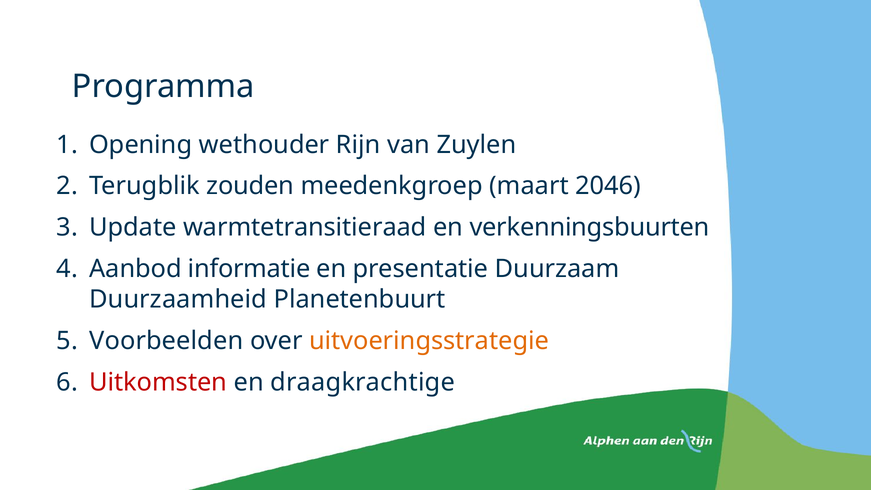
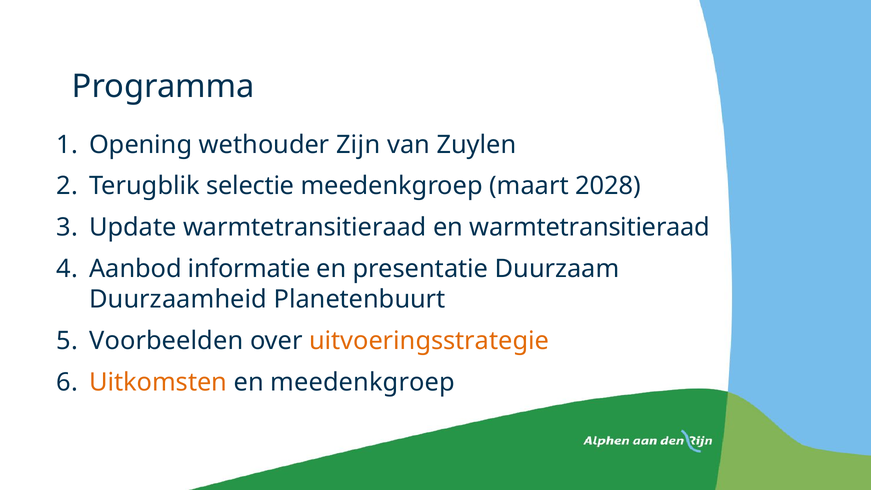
Rijn: Rijn -> Zijn (358, 145)
zouden: zouden -> selectie (250, 186)
2046: 2046 -> 2028 (608, 186)
en verkenningsbuurten: verkenningsbuurten -> warmtetransitieraad (590, 227)
Uitkomsten colour: red -> orange (158, 382)
en draagkrachtige: draagkrachtige -> meedenkgroep (363, 382)
